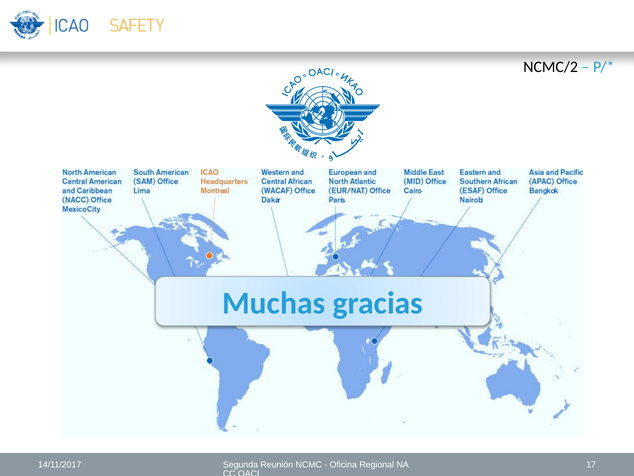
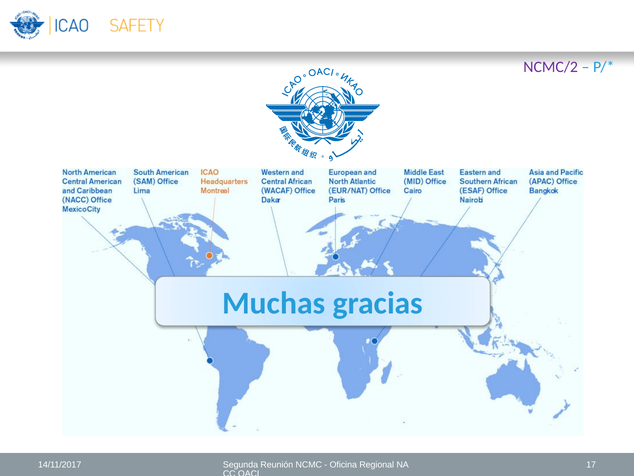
NCMC/2 colour: black -> purple (551, 67)
